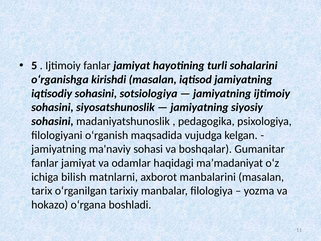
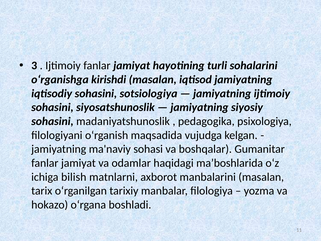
5: 5 -> 3 (34, 66)
ma’madaniyat: ma’madaniyat -> ma’boshlarida (230, 163)
